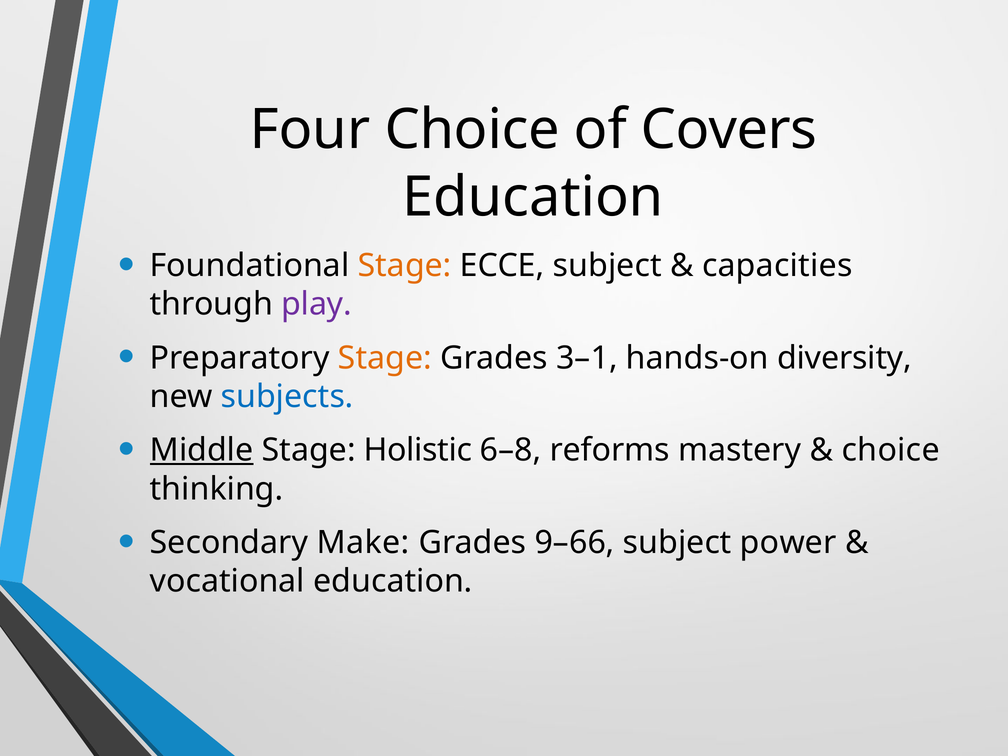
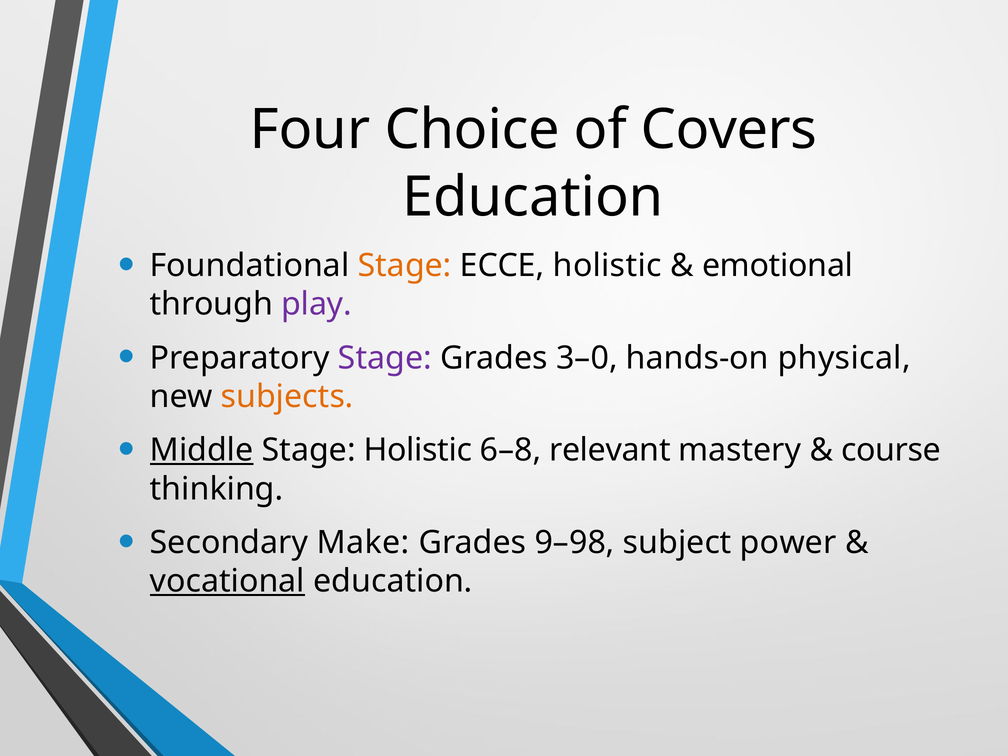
ECCE subject: subject -> holistic (607, 266)
capacities: capacities -> emotional (778, 266)
Stage colour: orange -> purple (385, 358)
3–1: 3–1 -> 3–0 (587, 358)
diversity: diversity -> physical (844, 358)
subjects colour: blue -> orange (287, 397)
reforms: reforms -> relevant (610, 450)
choice: choice -> course (891, 450)
9–66: 9–66 -> 9–98 (575, 543)
vocational underline: none -> present (227, 581)
